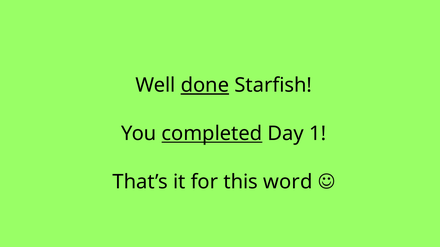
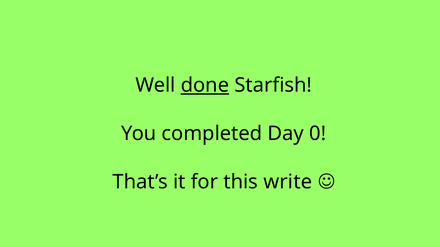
completed underline: present -> none (212, 134)
1: 1 -> 0 (318, 134)
word: word -> write (288, 182)
